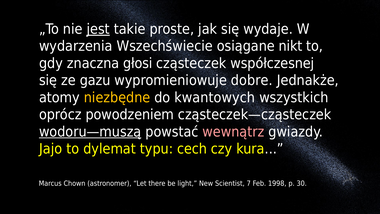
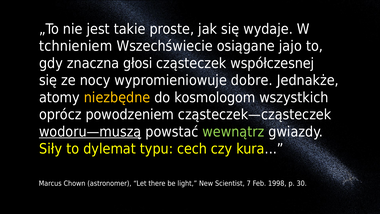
jest underline: present -> none (98, 29)
wydarzenia: wydarzenia -> tchnieniem (76, 46)
nikt: nikt -> jajo (290, 46)
gazu: gazu -> nocy (95, 80)
kwantowych: kwantowych -> kosmologom (215, 97)
wewnątrz colour: pink -> light green (233, 132)
Jajo: Jajo -> Siły (51, 149)
